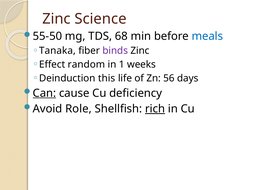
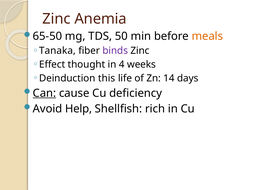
Science: Science -> Anemia (101, 19)
55-50: 55-50 -> 65-50 (47, 36)
68: 68 -> 50 (121, 36)
meals colour: blue -> orange (207, 36)
random: random -> thought (86, 64)
1: 1 -> 4 (122, 64)
56: 56 -> 14 (169, 78)
Role: Role -> Help (79, 109)
rich underline: present -> none (155, 109)
